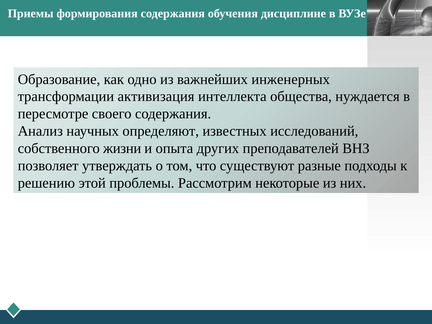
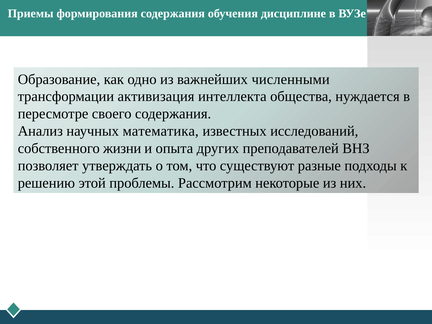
инженерных: инженерных -> численными (291, 79)
определяют: определяют -> математика (161, 131)
